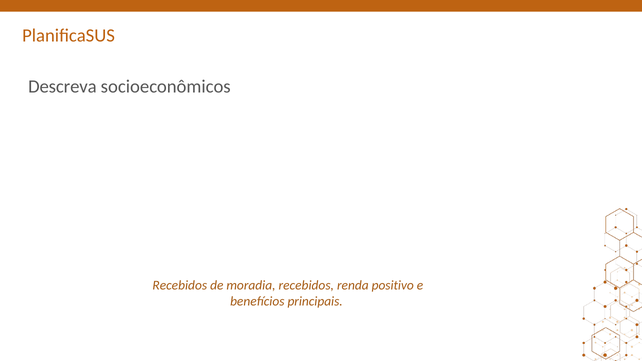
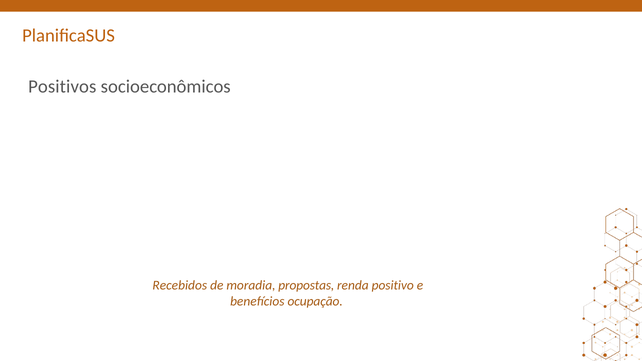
Descreva: Descreva -> Positivos (62, 86)
moradia recebidos: recebidos -> propostas (306, 285)
principais: principais -> ocupação (315, 301)
